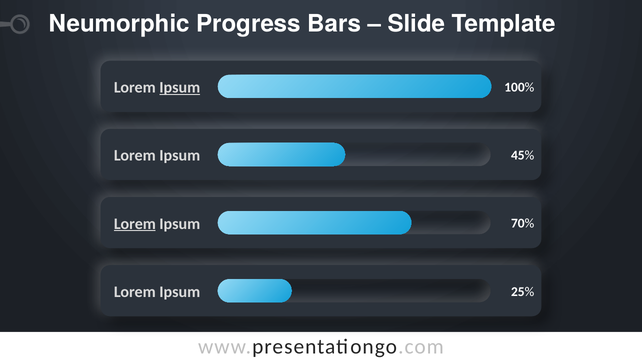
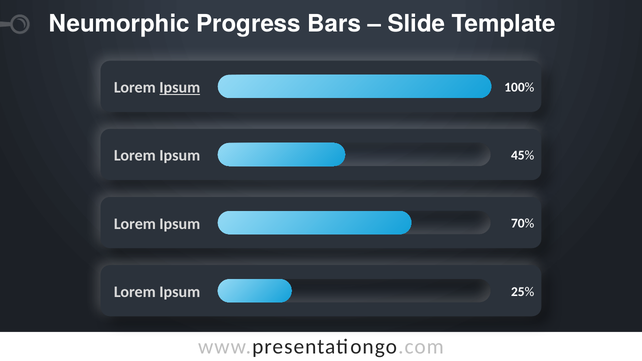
Lorem underline: present -> none (135, 224)
